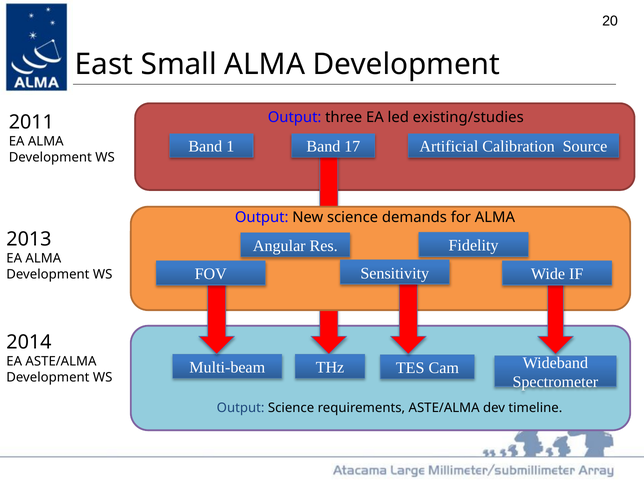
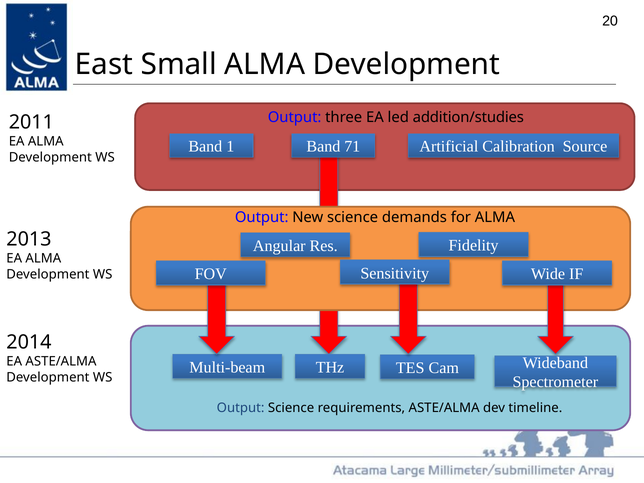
existing/studies: existing/studies -> addition/studies (468, 117)
17: 17 -> 71 (352, 147)
